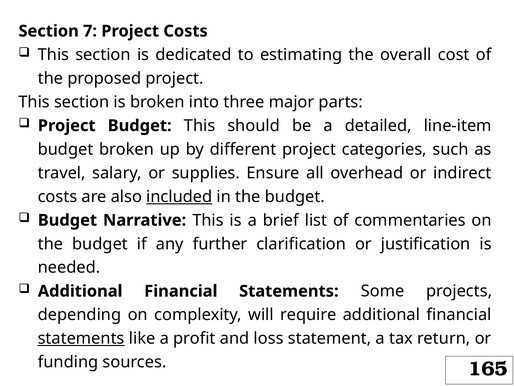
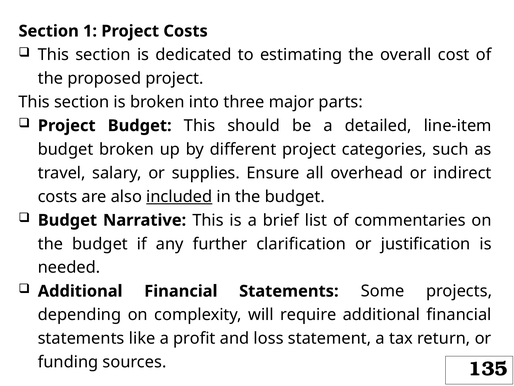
7: 7 -> 1 (90, 31)
statements underline: present -> none (81, 338)
165: 165 -> 135 (488, 369)
